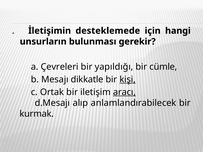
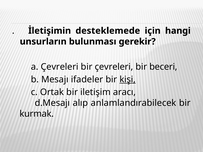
bir yapıldığı: yapıldığı -> çevreleri (114, 67)
cümle: cümle -> beceri (163, 67)
dikkatle: dikkatle -> ifadeler (87, 80)
aracı underline: present -> none (124, 92)
